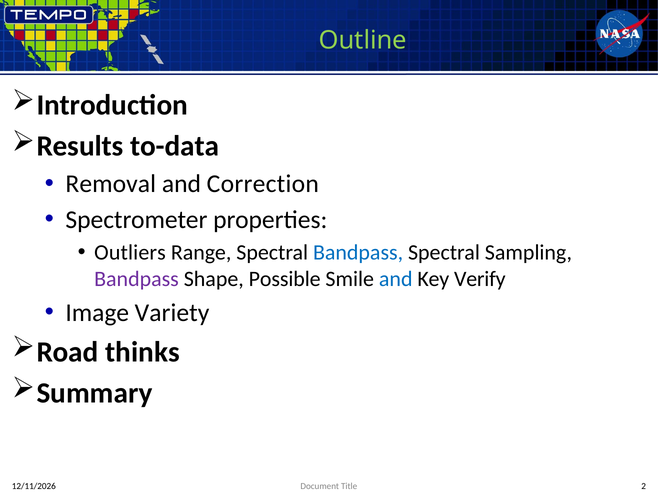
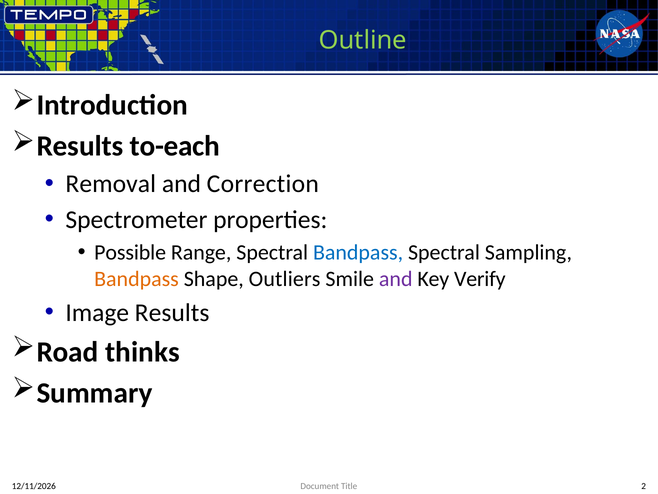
to-data: to-data -> to-each (175, 146)
Outliers: Outliers -> Possible (130, 252)
Bandpass colour: purple -> orange (137, 279)
Possible: Possible -> Outliers (285, 279)
and colour: blue -> purple (396, 279)
Image Variety: Variety -> Results (172, 313)
